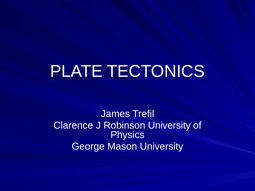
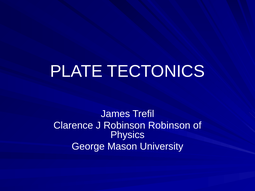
Robinson University: University -> Robinson (169, 126)
